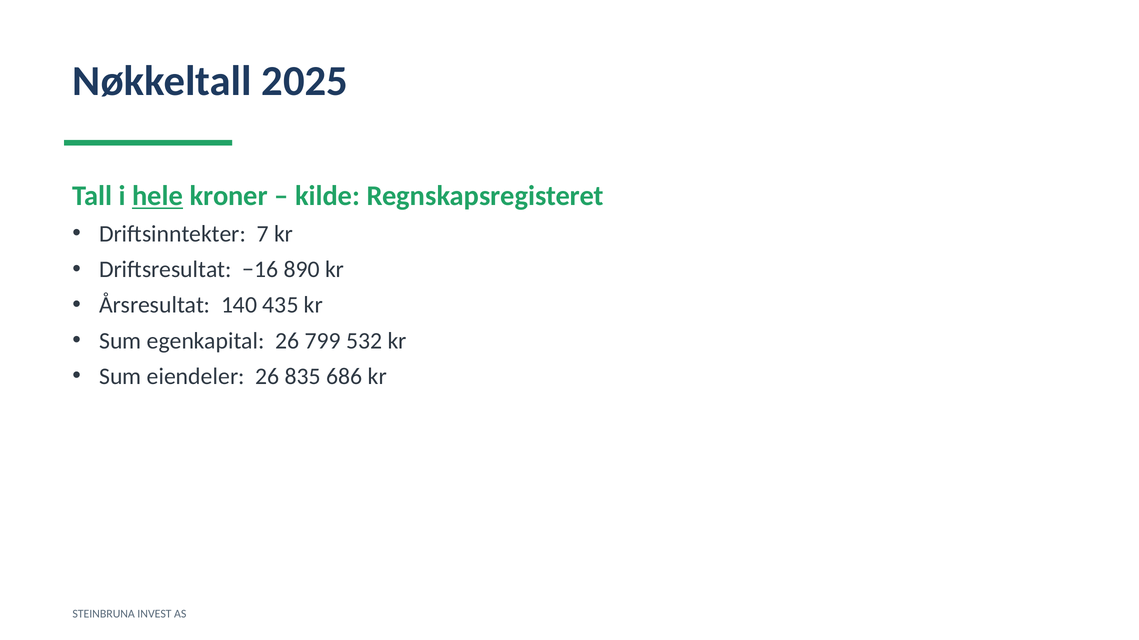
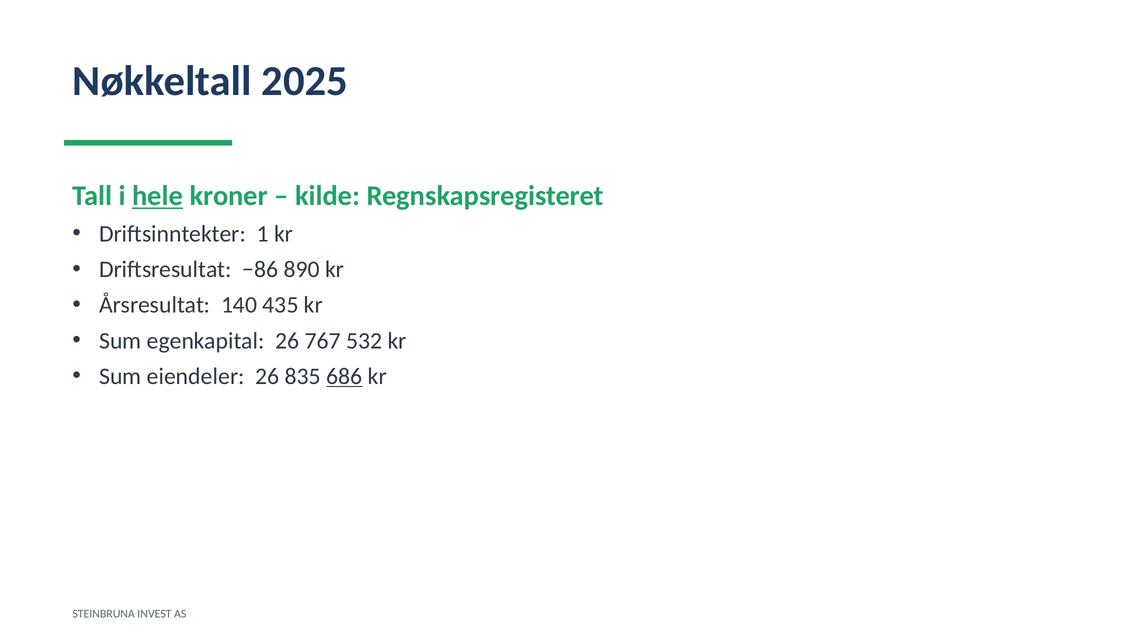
7: 7 -> 1 (263, 234)
−16: −16 -> −86 (260, 270)
799: 799 -> 767 (323, 341)
686 underline: none -> present (344, 377)
